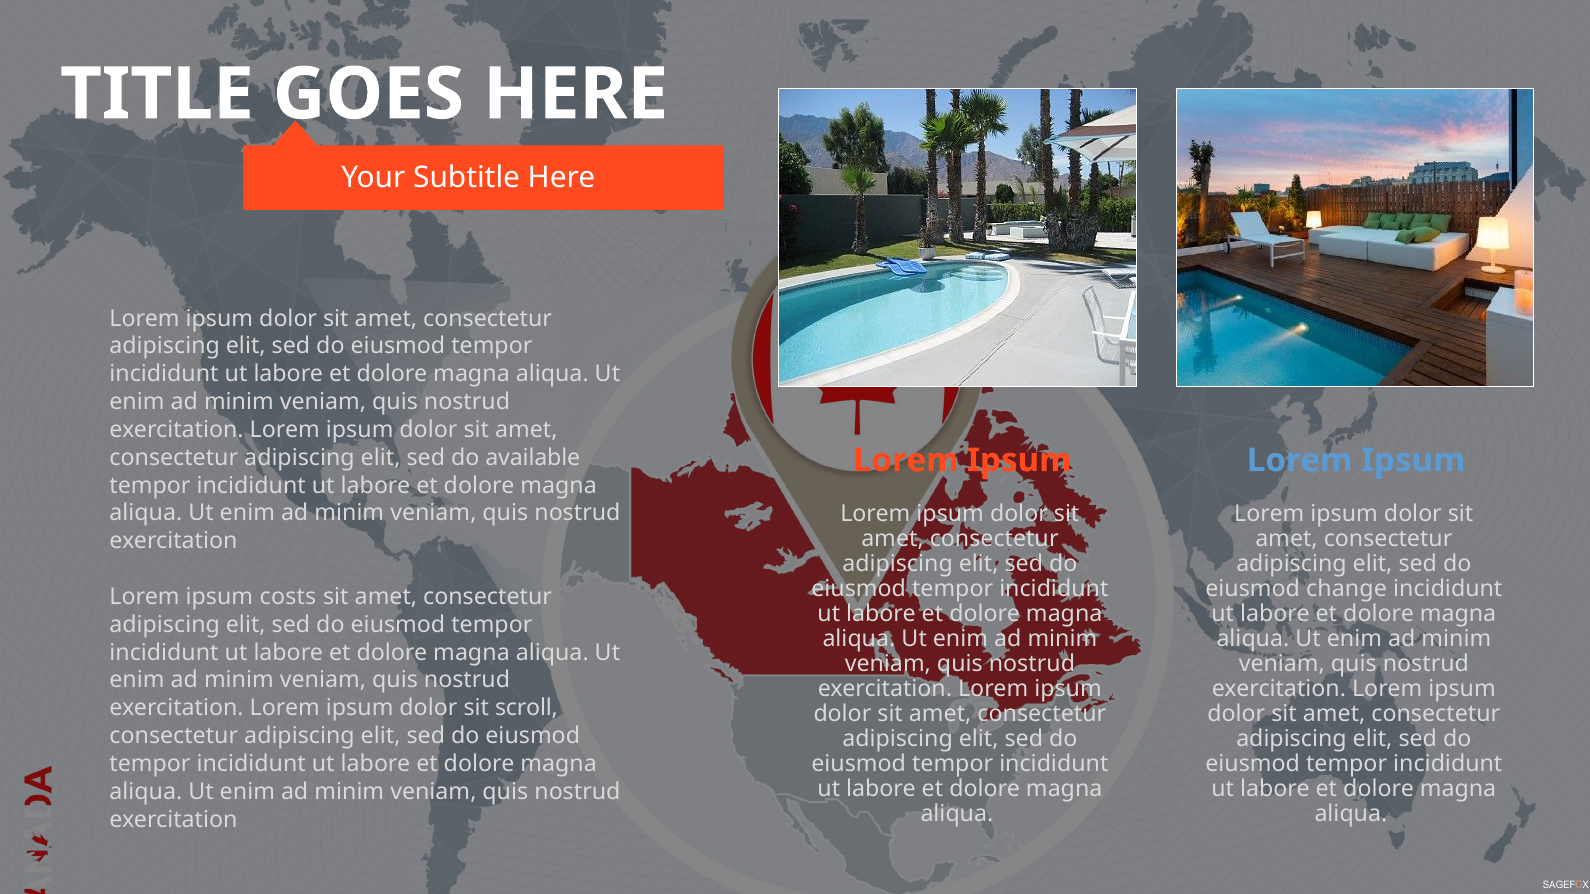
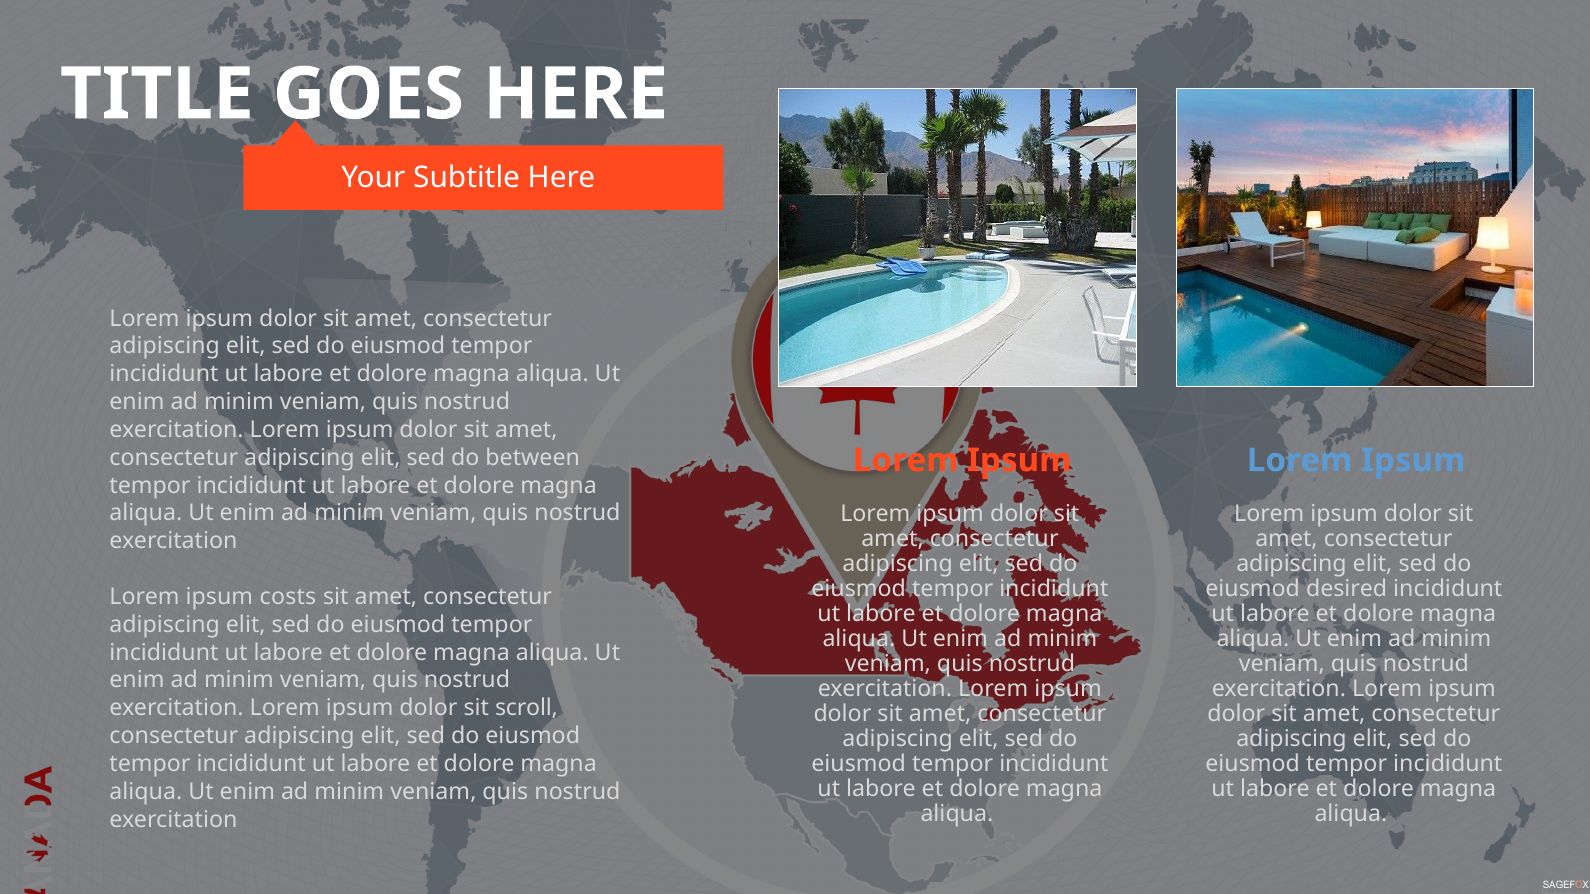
available: available -> between (533, 458)
change: change -> desired (1347, 589)
